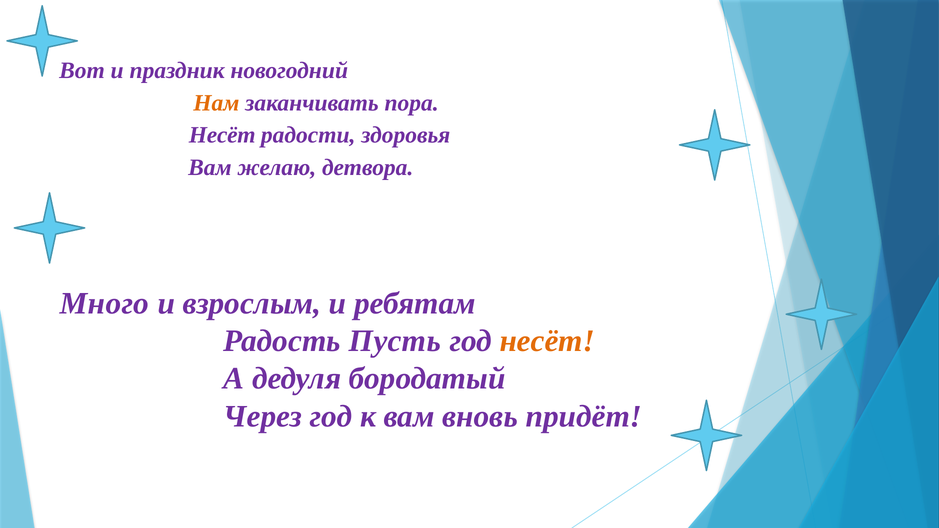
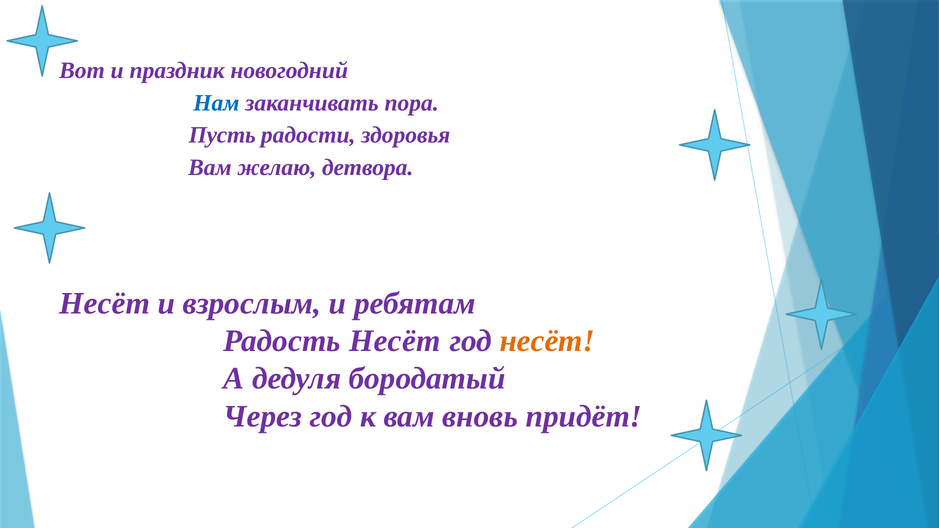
Нам colour: orange -> blue (216, 103)
Несёт: Несёт -> Пусть (222, 135)
Много: Много -> Несёт (105, 304)
Радость Пусть: Пусть -> Несёт (395, 341)
